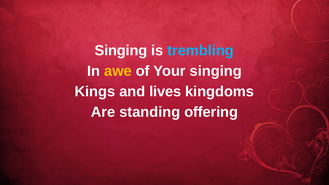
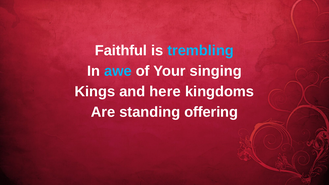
Singing: Singing -> Faithful (121, 51)
awe colour: yellow -> light blue (118, 71)
lives: lives -> here (165, 92)
